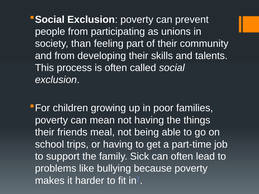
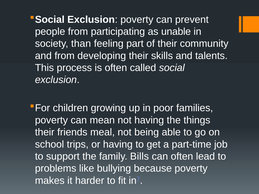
unions: unions -> unable (176, 32)
Sick: Sick -> Bills (139, 157)
